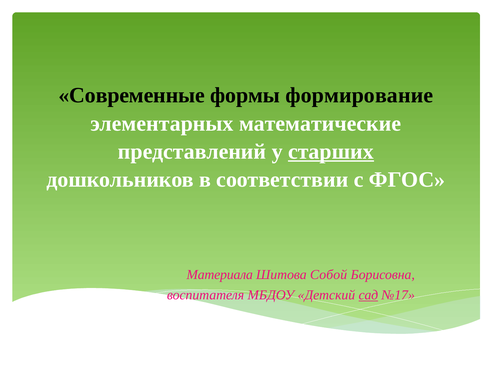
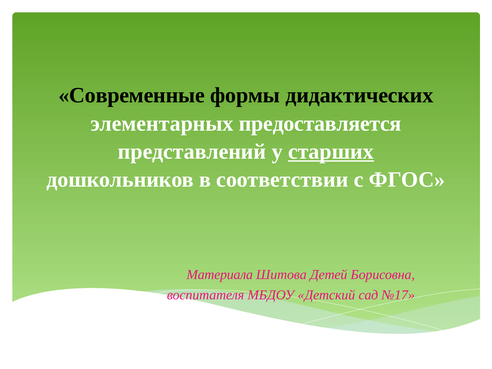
формирование: формирование -> дидактических (359, 95)
математические: математические -> предоставляется (320, 124)
Собой: Собой -> Детей (329, 275)
сад underline: present -> none (368, 295)
